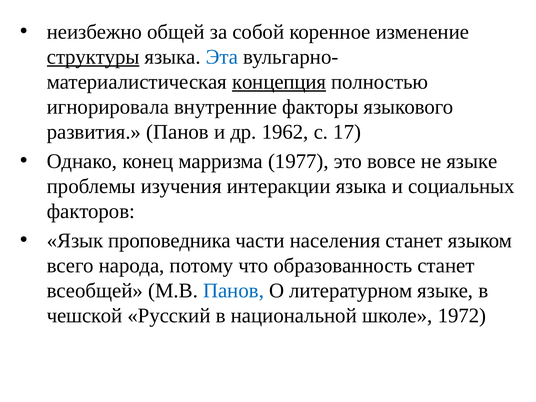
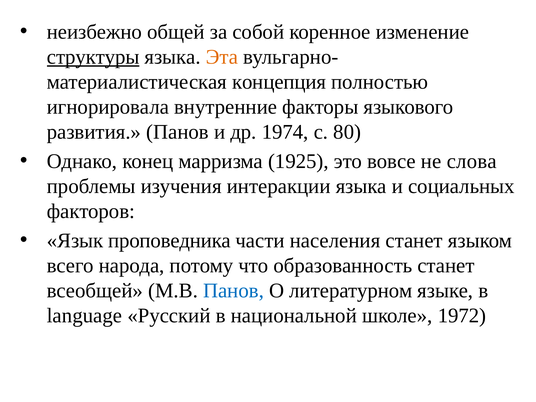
Эта colour: blue -> orange (222, 57)
концепция underline: present -> none (279, 82)
1962: 1962 -> 1974 (285, 132)
17: 17 -> 80 (347, 132)
1977: 1977 -> 1925 (298, 161)
не языке: языке -> слова (472, 161)
чешской: чешской -> language (85, 316)
